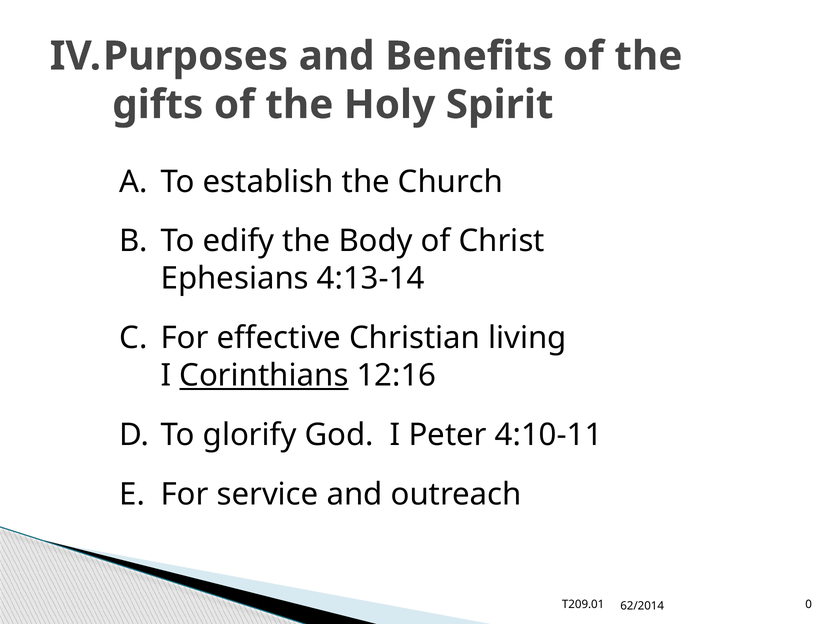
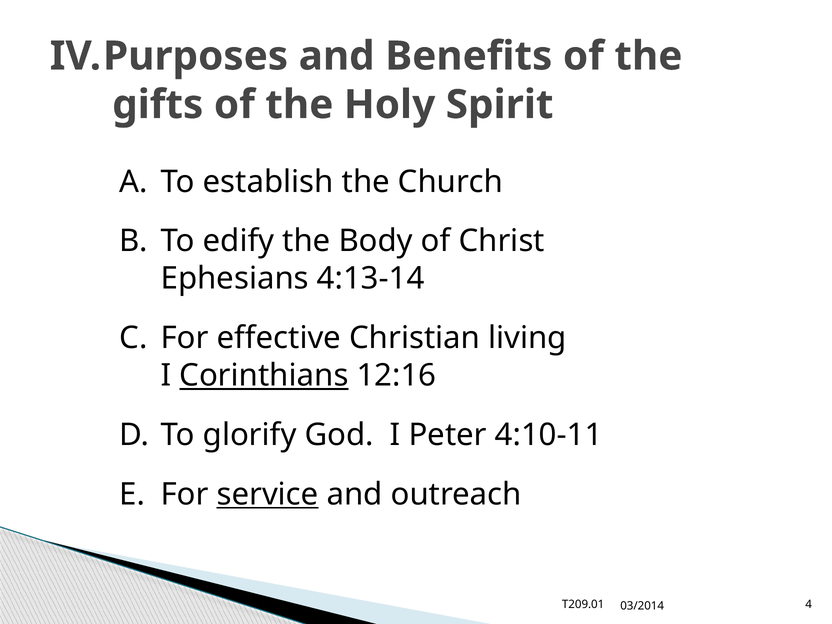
service underline: none -> present (268, 494)
0: 0 -> 4 (809, 604)
62/2014: 62/2014 -> 03/2014 (642, 606)
